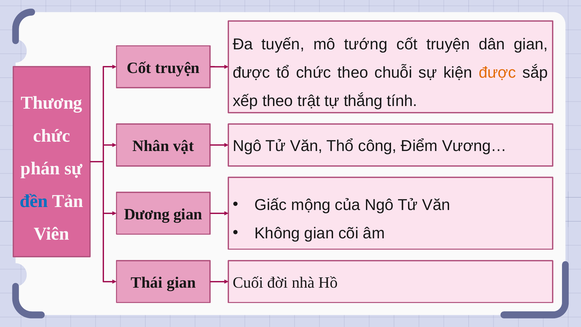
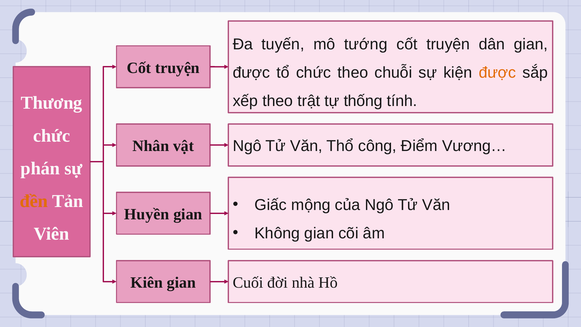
thắng: thắng -> thống (363, 101)
đền colour: blue -> orange (34, 201)
Dương: Dương -> Huyền (147, 214)
Thái: Thái -> Kiên (147, 283)
